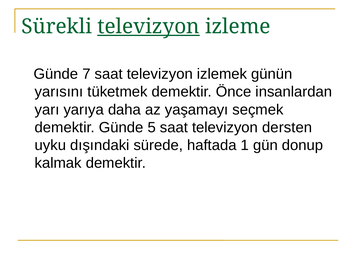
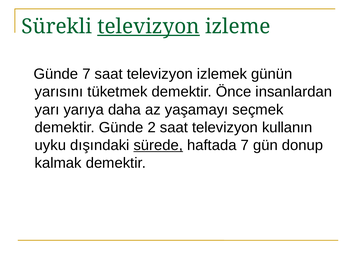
5: 5 -> 2 (152, 127)
dersten: dersten -> kullanın (287, 127)
sürede underline: none -> present (158, 145)
haftada 1: 1 -> 7 (245, 145)
